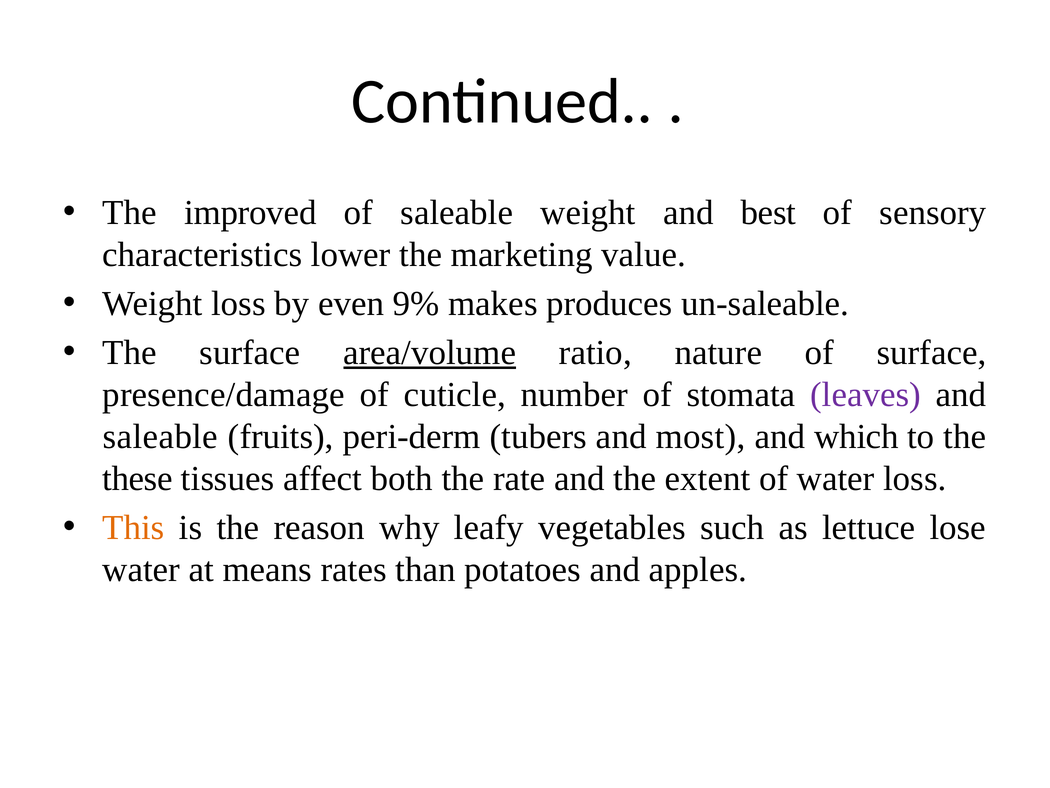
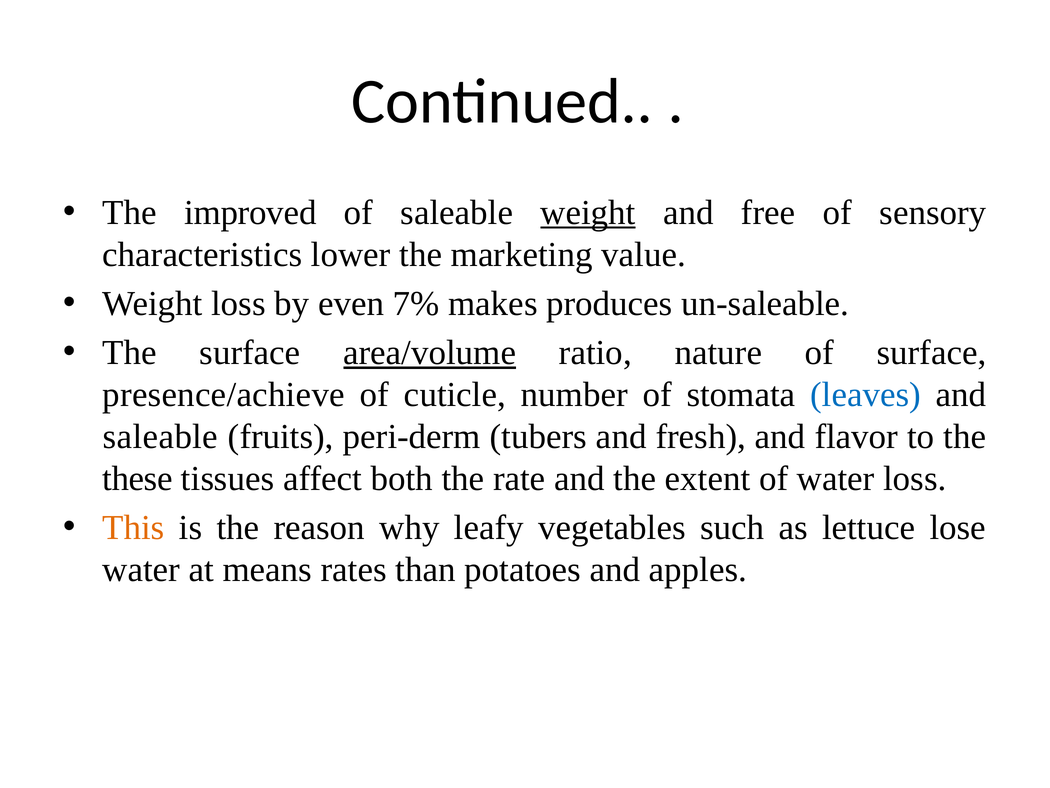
weight underline: none -> present (588, 212)
best: best -> free (768, 212)
9%: 9% -> 7% (416, 303)
presence/damage: presence/damage -> presence/achieve (224, 394)
leaves colour: purple -> blue (866, 394)
most: most -> fresh (701, 436)
which: which -> flavor (856, 436)
